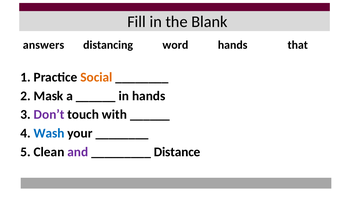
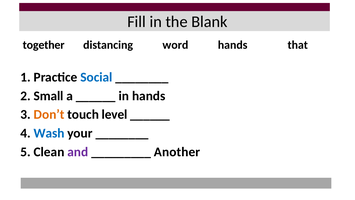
answers: answers -> together (44, 45)
Social colour: orange -> blue (96, 77)
Mask: Mask -> Small (49, 96)
Don’t colour: purple -> orange (49, 114)
with: with -> level (115, 114)
Distance: Distance -> Another (177, 152)
